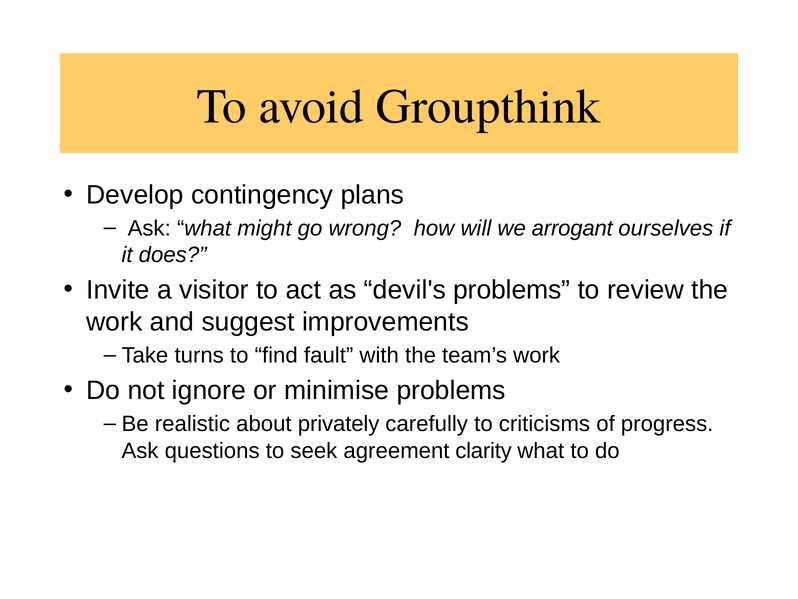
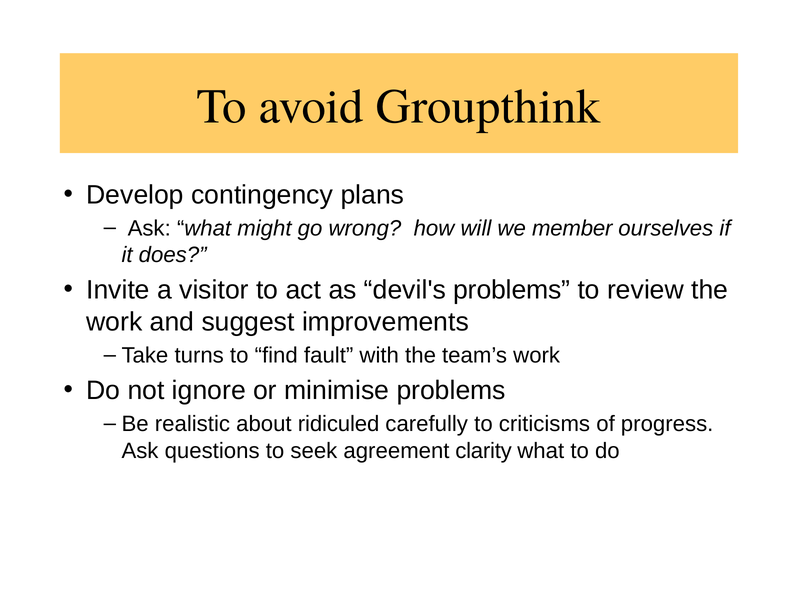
arrogant: arrogant -> member (572, 228)
privately: privately -> ridiculed (339, 424)
